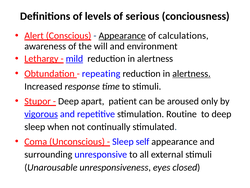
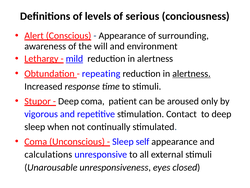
Appearance underline: present -> none (122, 36)
calculations: calculations -> surrounding (183, 36)
Deep apart: apart -> coma (93, 101)
vigorous underline: present -> none (41, 114)
Routine: Routine -> Contact (181, 114)
surrounding: surrounding -> calculations (48, 154)
